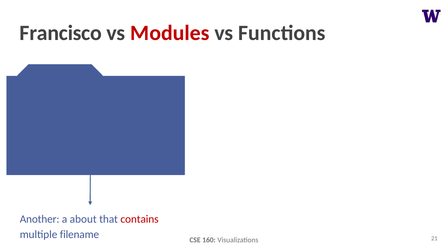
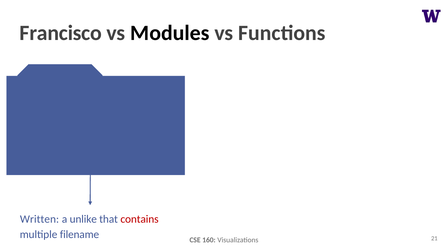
Modules colour: red -> black (170, 33)
Another: Another -> Written (40, 219)
about: about -> unlike (83, 219)
